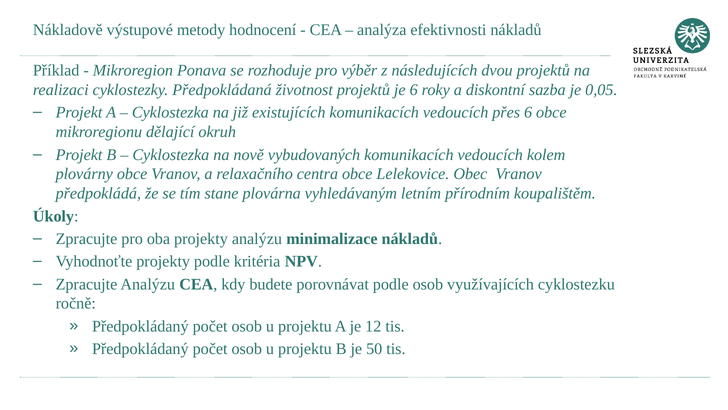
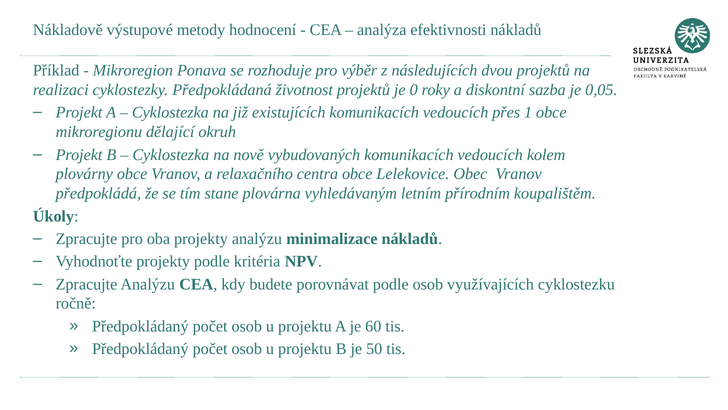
je 6: 6 -> 0 (414, 90)
přes 6: 6 -> 1 (528, 112)
12: 12 -> 60 (373, 326)
